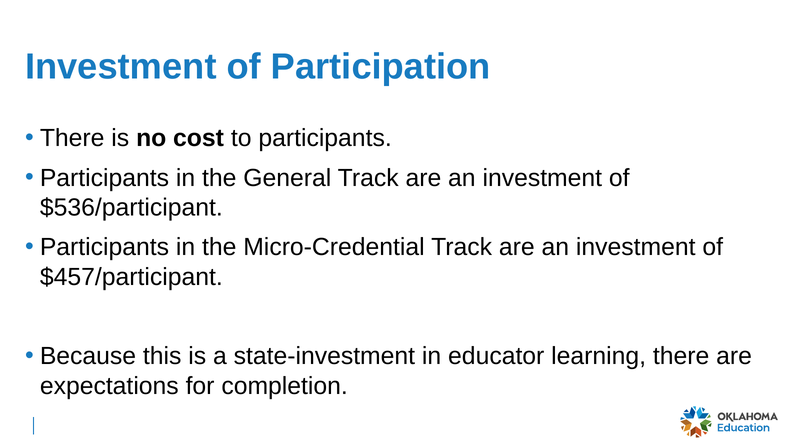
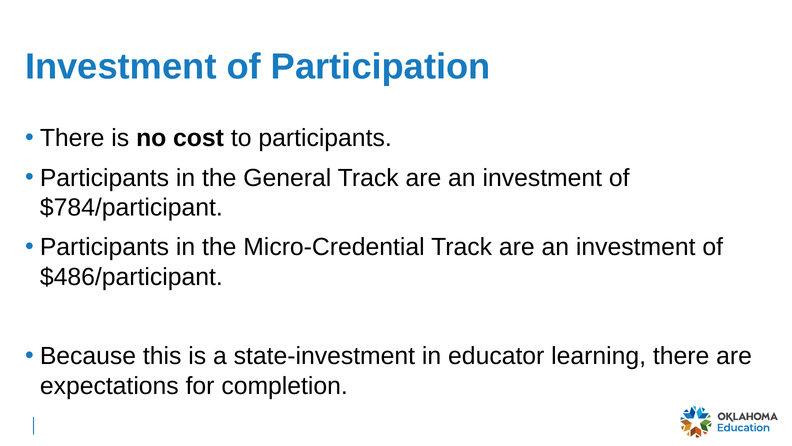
$536/participant: $536/participant -> $784/participant (131, 207)
$457/participant: $457/participant -> $486/participant (131, 277)
